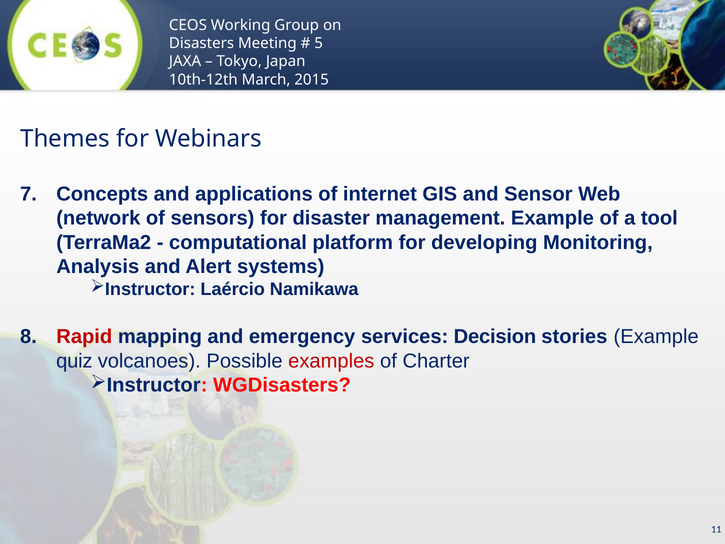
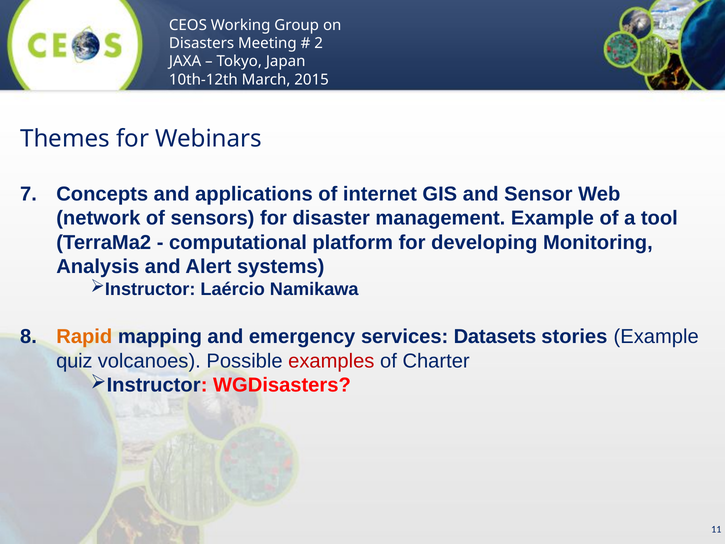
5: 5 -> 2 (319, 43)
Rapid colour: red -> orange (84, 337)
Decision: Decision -> Datasets (495, 337)
